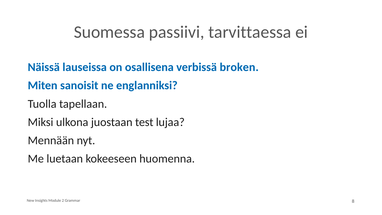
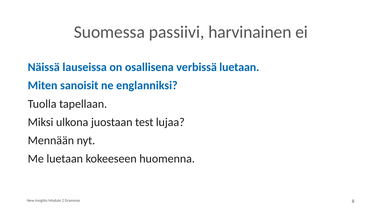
tarvittaessa: tarvittaessa -> harvinainen (250, 32)
verbissä broken: broken -> luetaan (239, 67)
